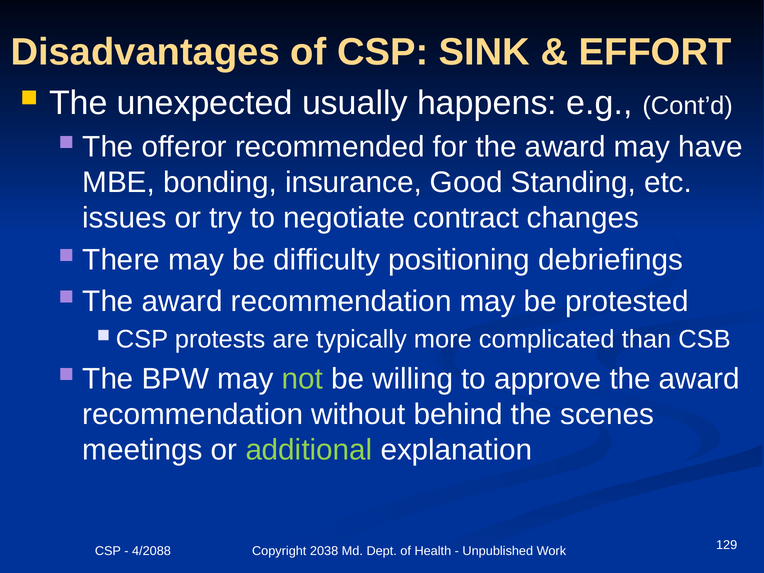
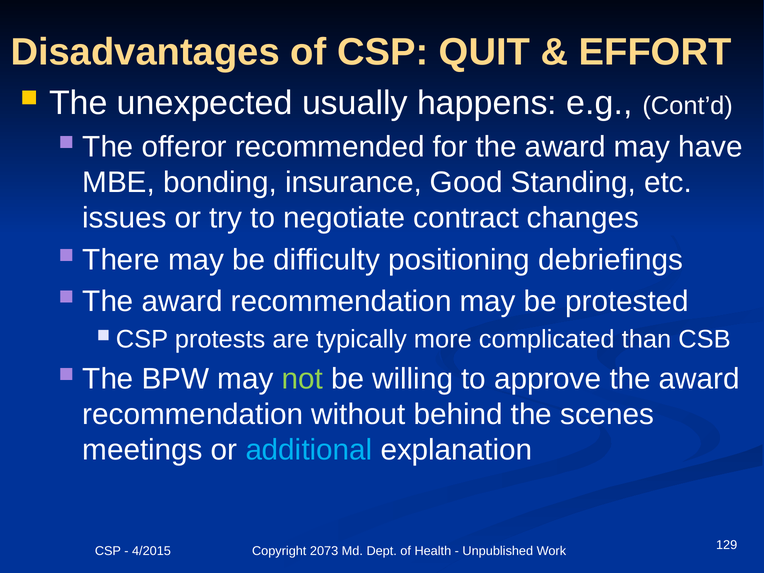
SINK: SINK -> QUIT (484, 52)
additional colour: light green -> light blue (309, 450)
4/2088: 4/2088 -> 4/2015 (151, 551)
2038: 2038 -> 2073 (324, 551)
